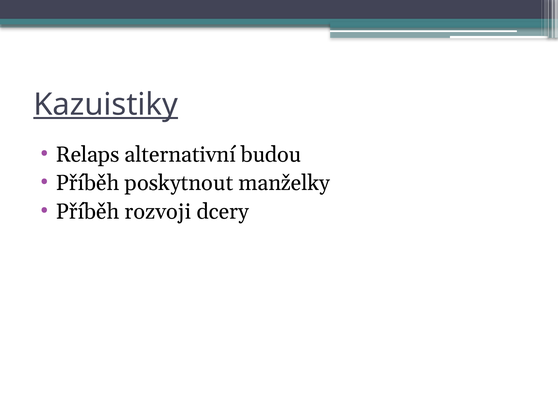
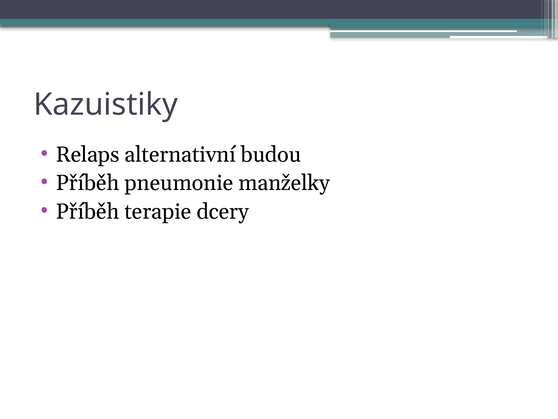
Kazuistiky underline: present -> none (106, 104)
poskytnout: poskytnout -> pneumonie (179, 183)
rozvoji: rozvoji -> terapie (158, 211)
